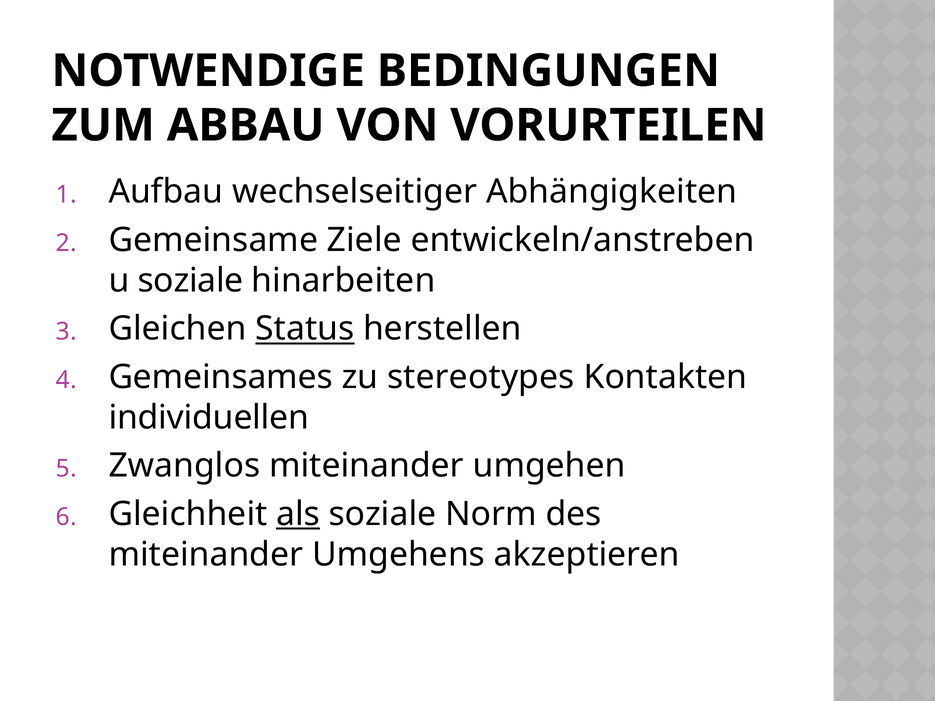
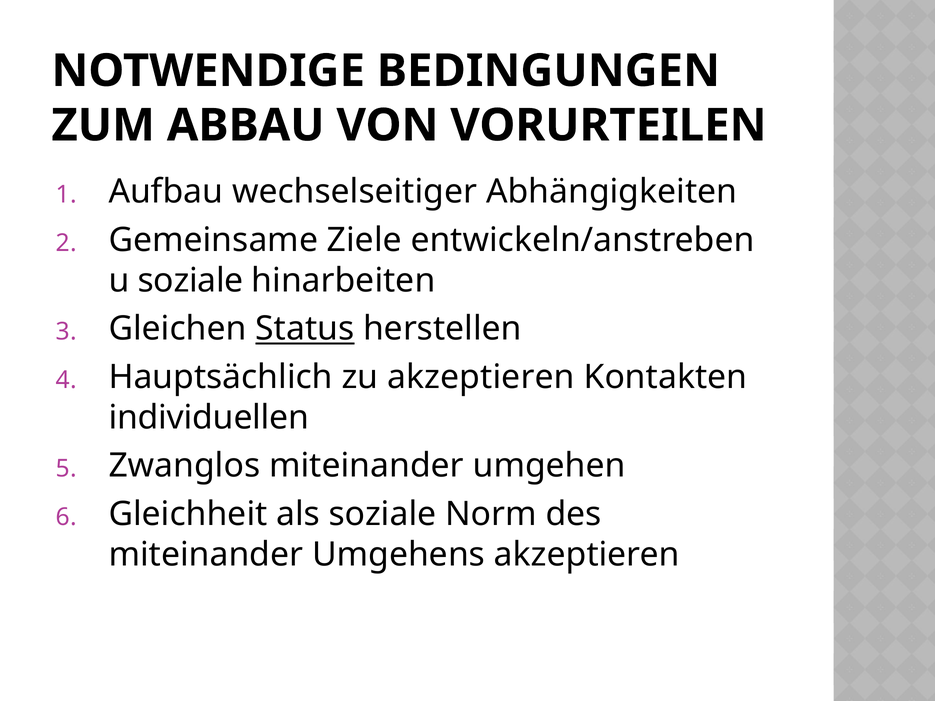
Gemeinsames: Gemeinsames -> Hauptsächlich (221, 377)
zu stereotypes: stereotypes -> akzeptieren (481, 377)
als underline: present -> none (298, 514)
